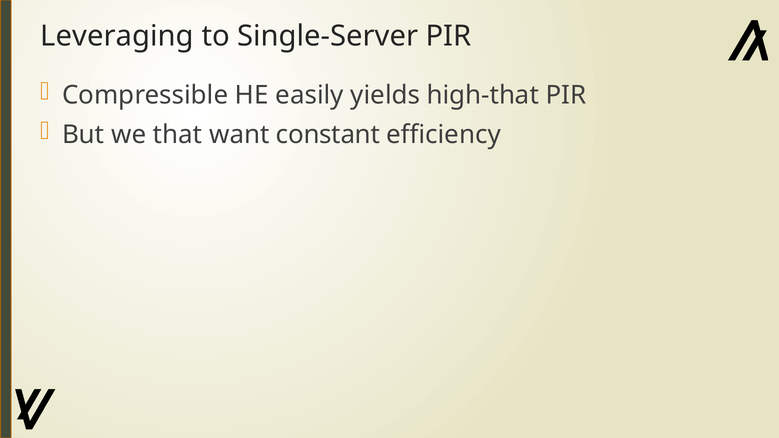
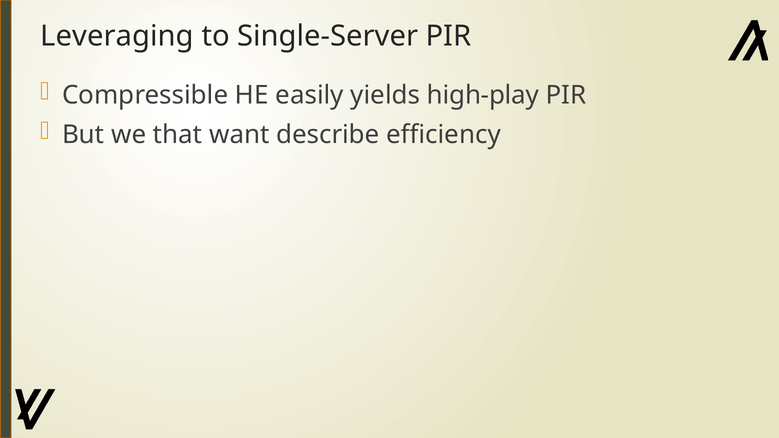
high-that: high-that -> high-play (483, 95)
constant: constant -> describe (328, 135)
